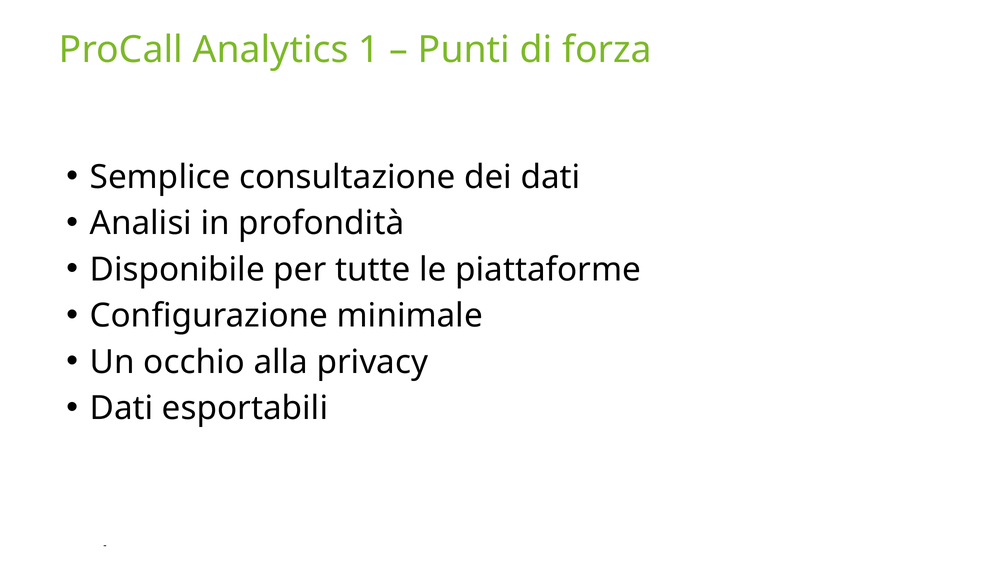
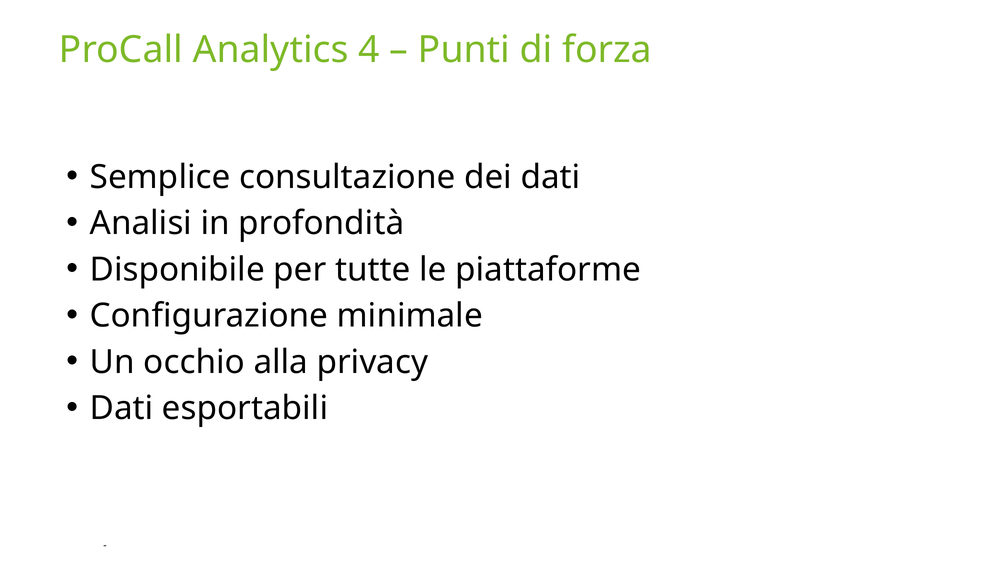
1: 1 -> 4 (369, 50)
